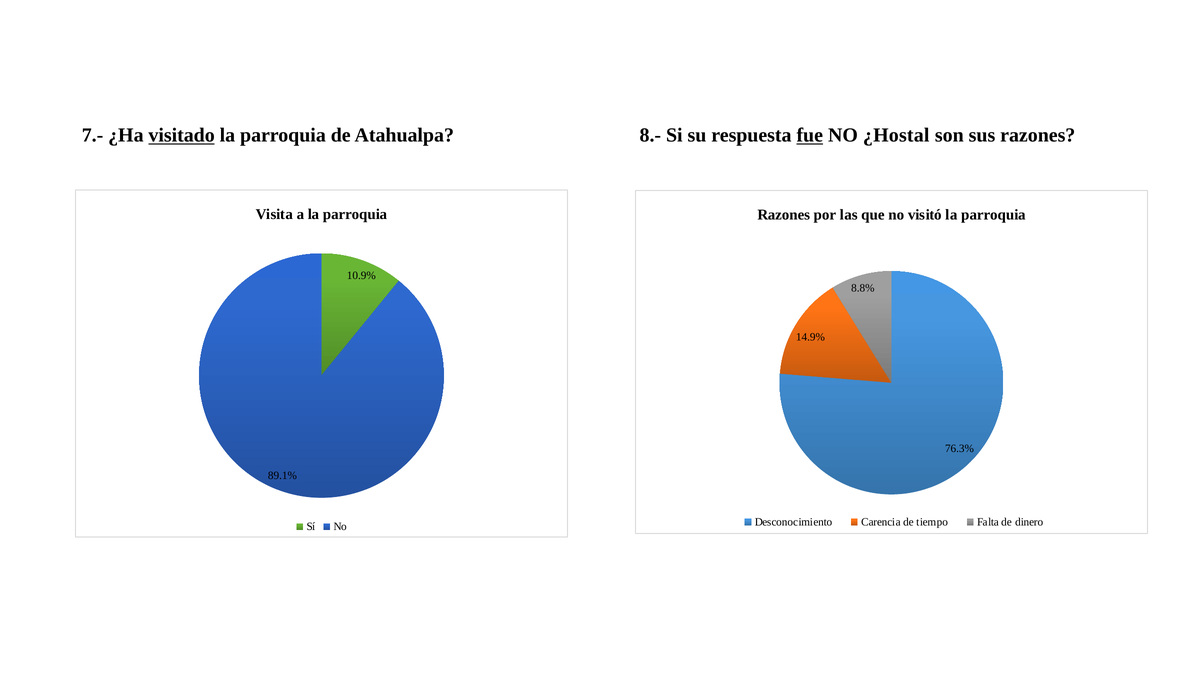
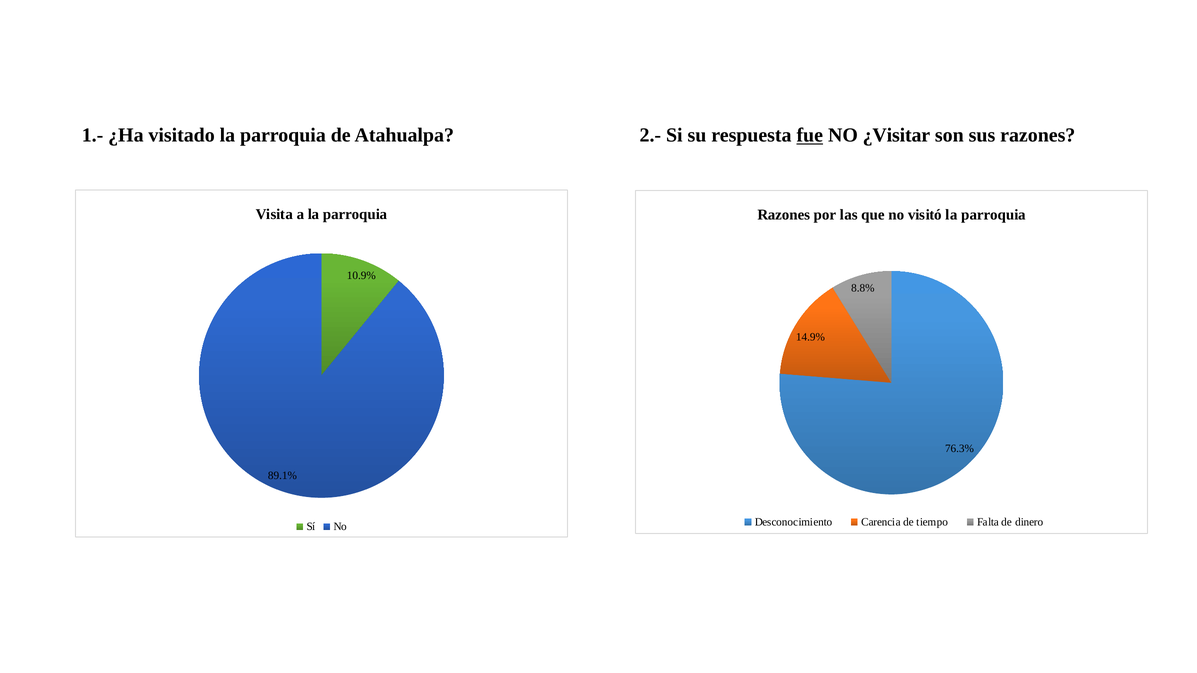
7.-: 7.- -> 1.- (93, 135)
visitado underline: present -> none (182, 135)
8.-: 8.- -> 2.- (650, 135)
¿Hostal: ¿Hostal -> ¿Visitar (896, 135)
